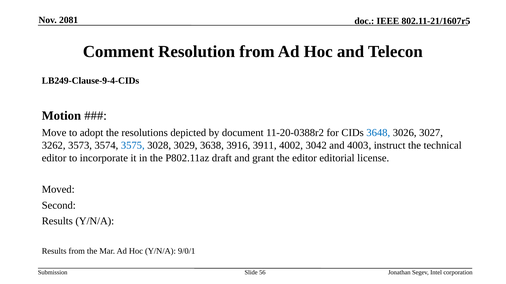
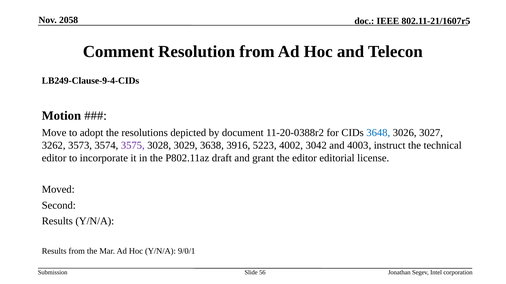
2081: 2081 -> 2058 (69, 20)
3575 colour: blue -> purple (133, 146)
3911: 3911 -> 5223 (265, 146)
